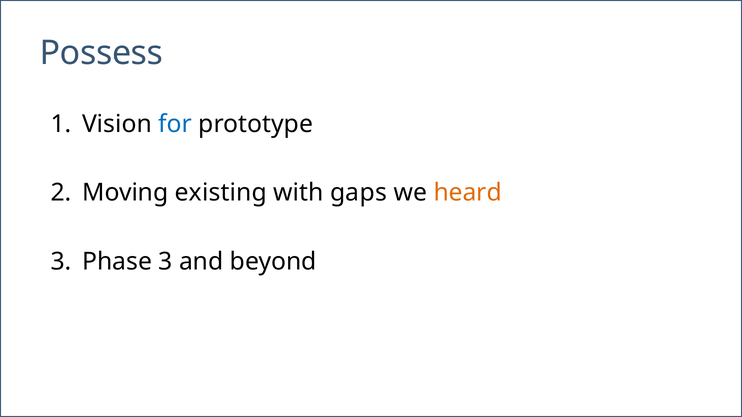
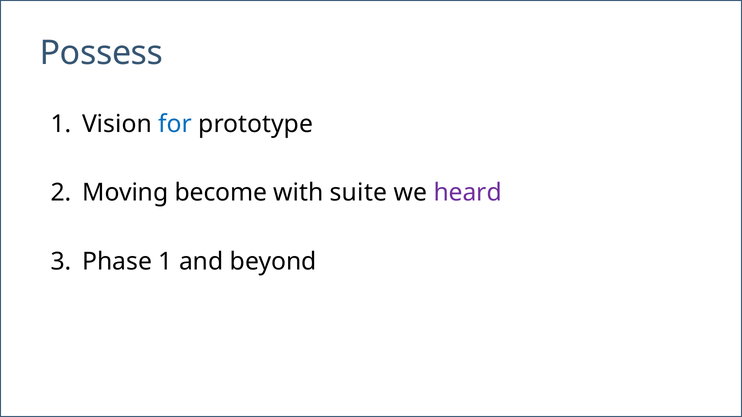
existing: existing -> become (221, 193)
gaps: gaps -> suite (358, 193)
heard colour: orange -> purple (468, 193)
Phase 3: 3 -> 1 (166, 262)
